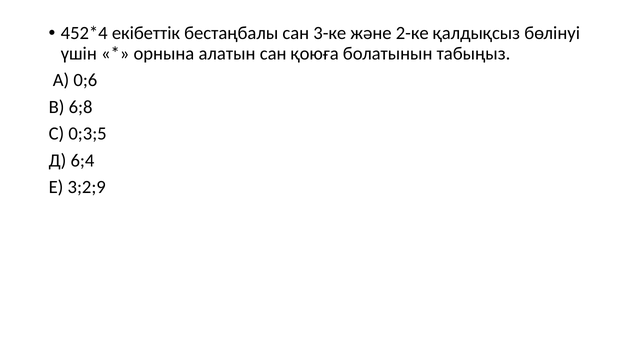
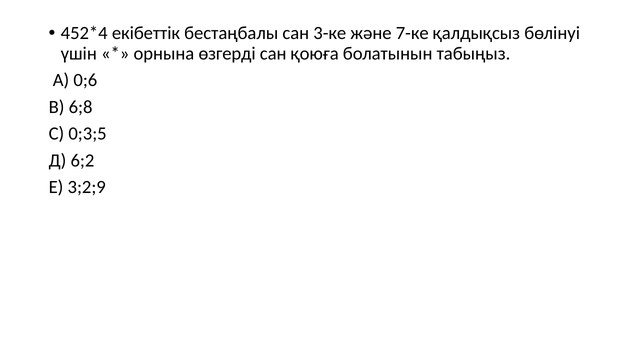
2-ке: 2-ке -> 7-ке (412, 33)
алатын: алатын -> өзгерді (227, 54)
6;4: 6;4 -> 6;2 (82, 161)
